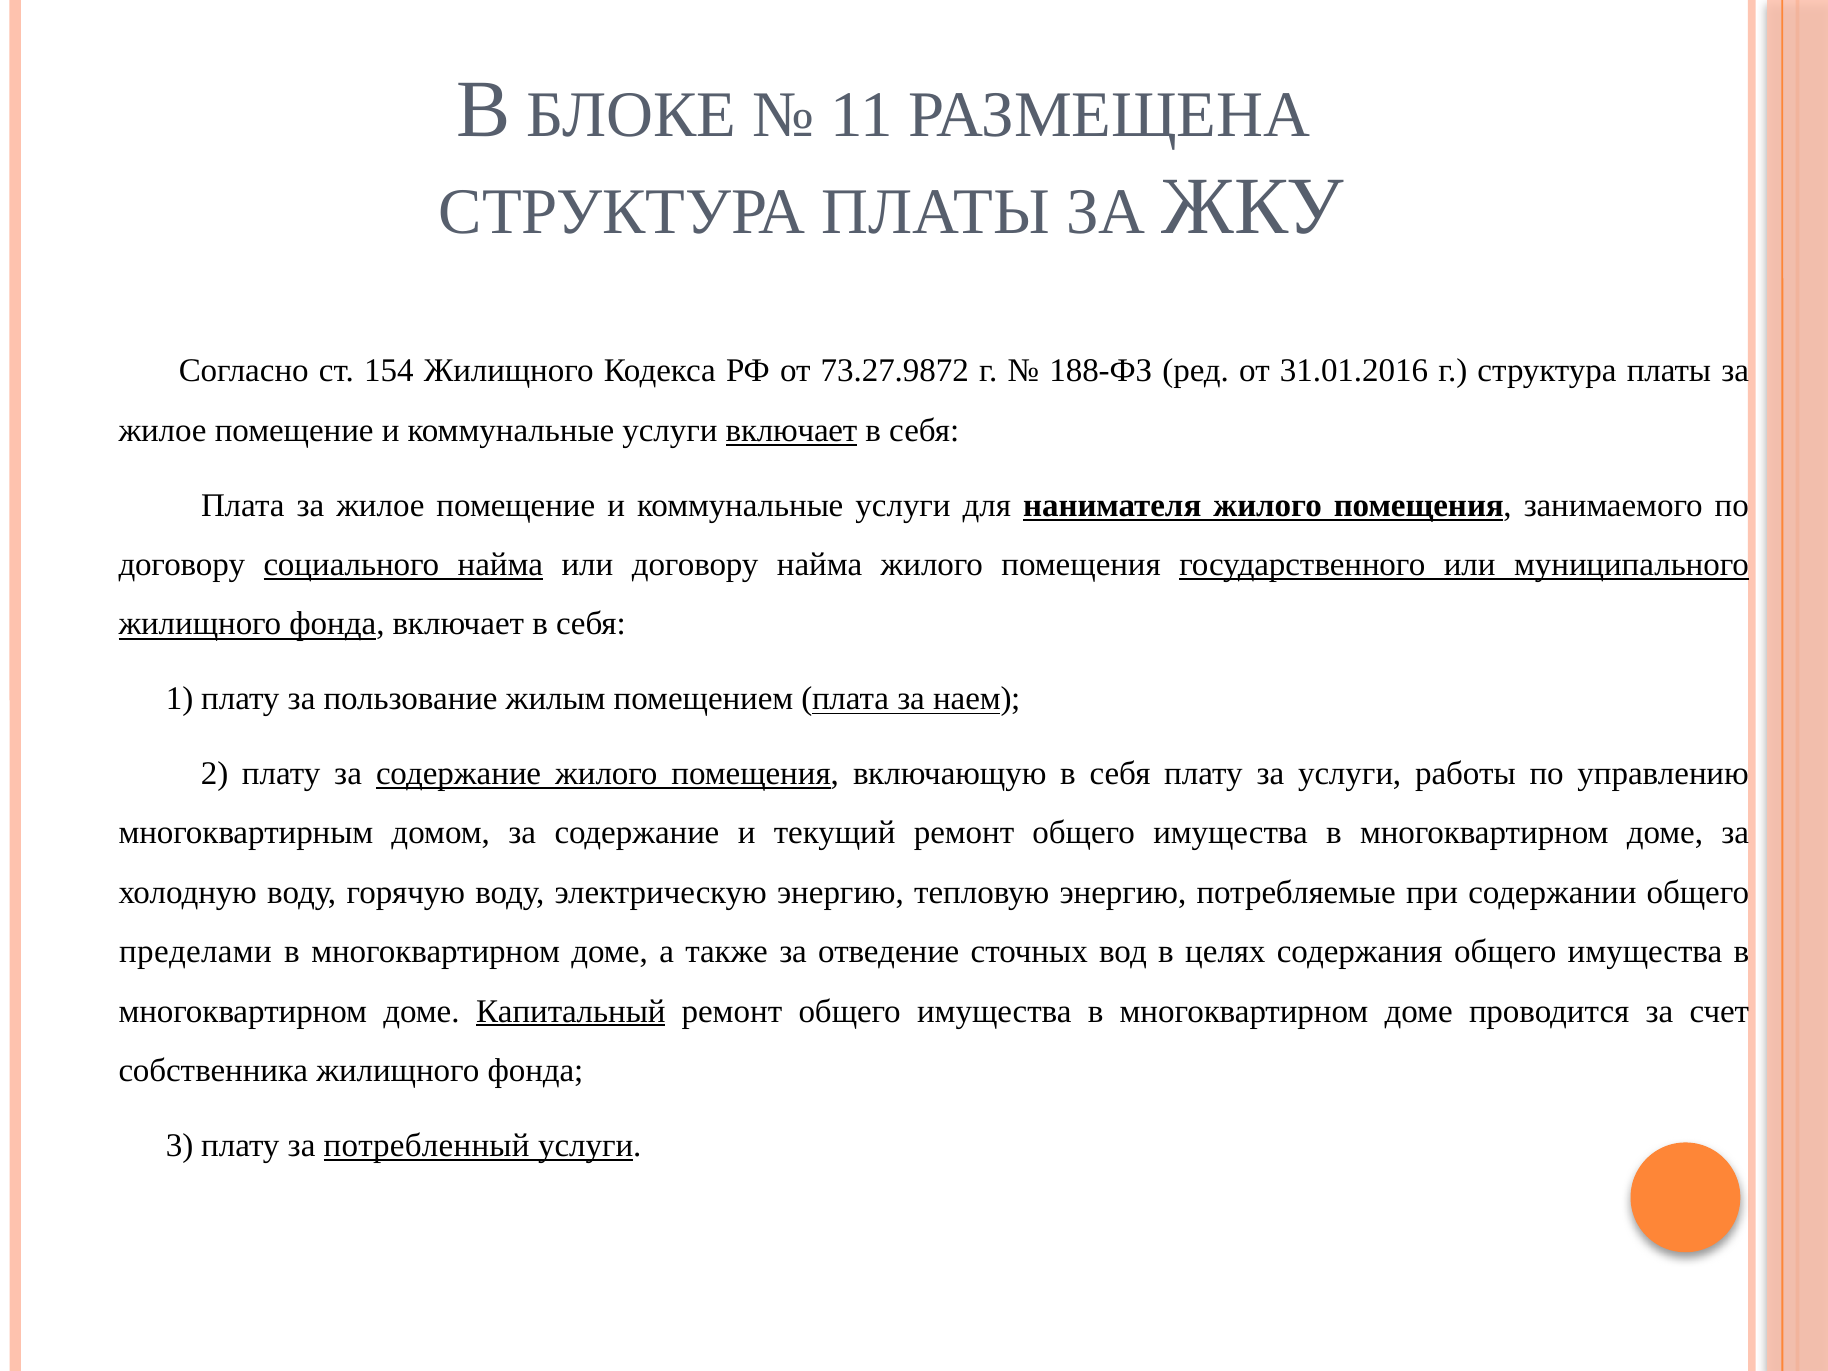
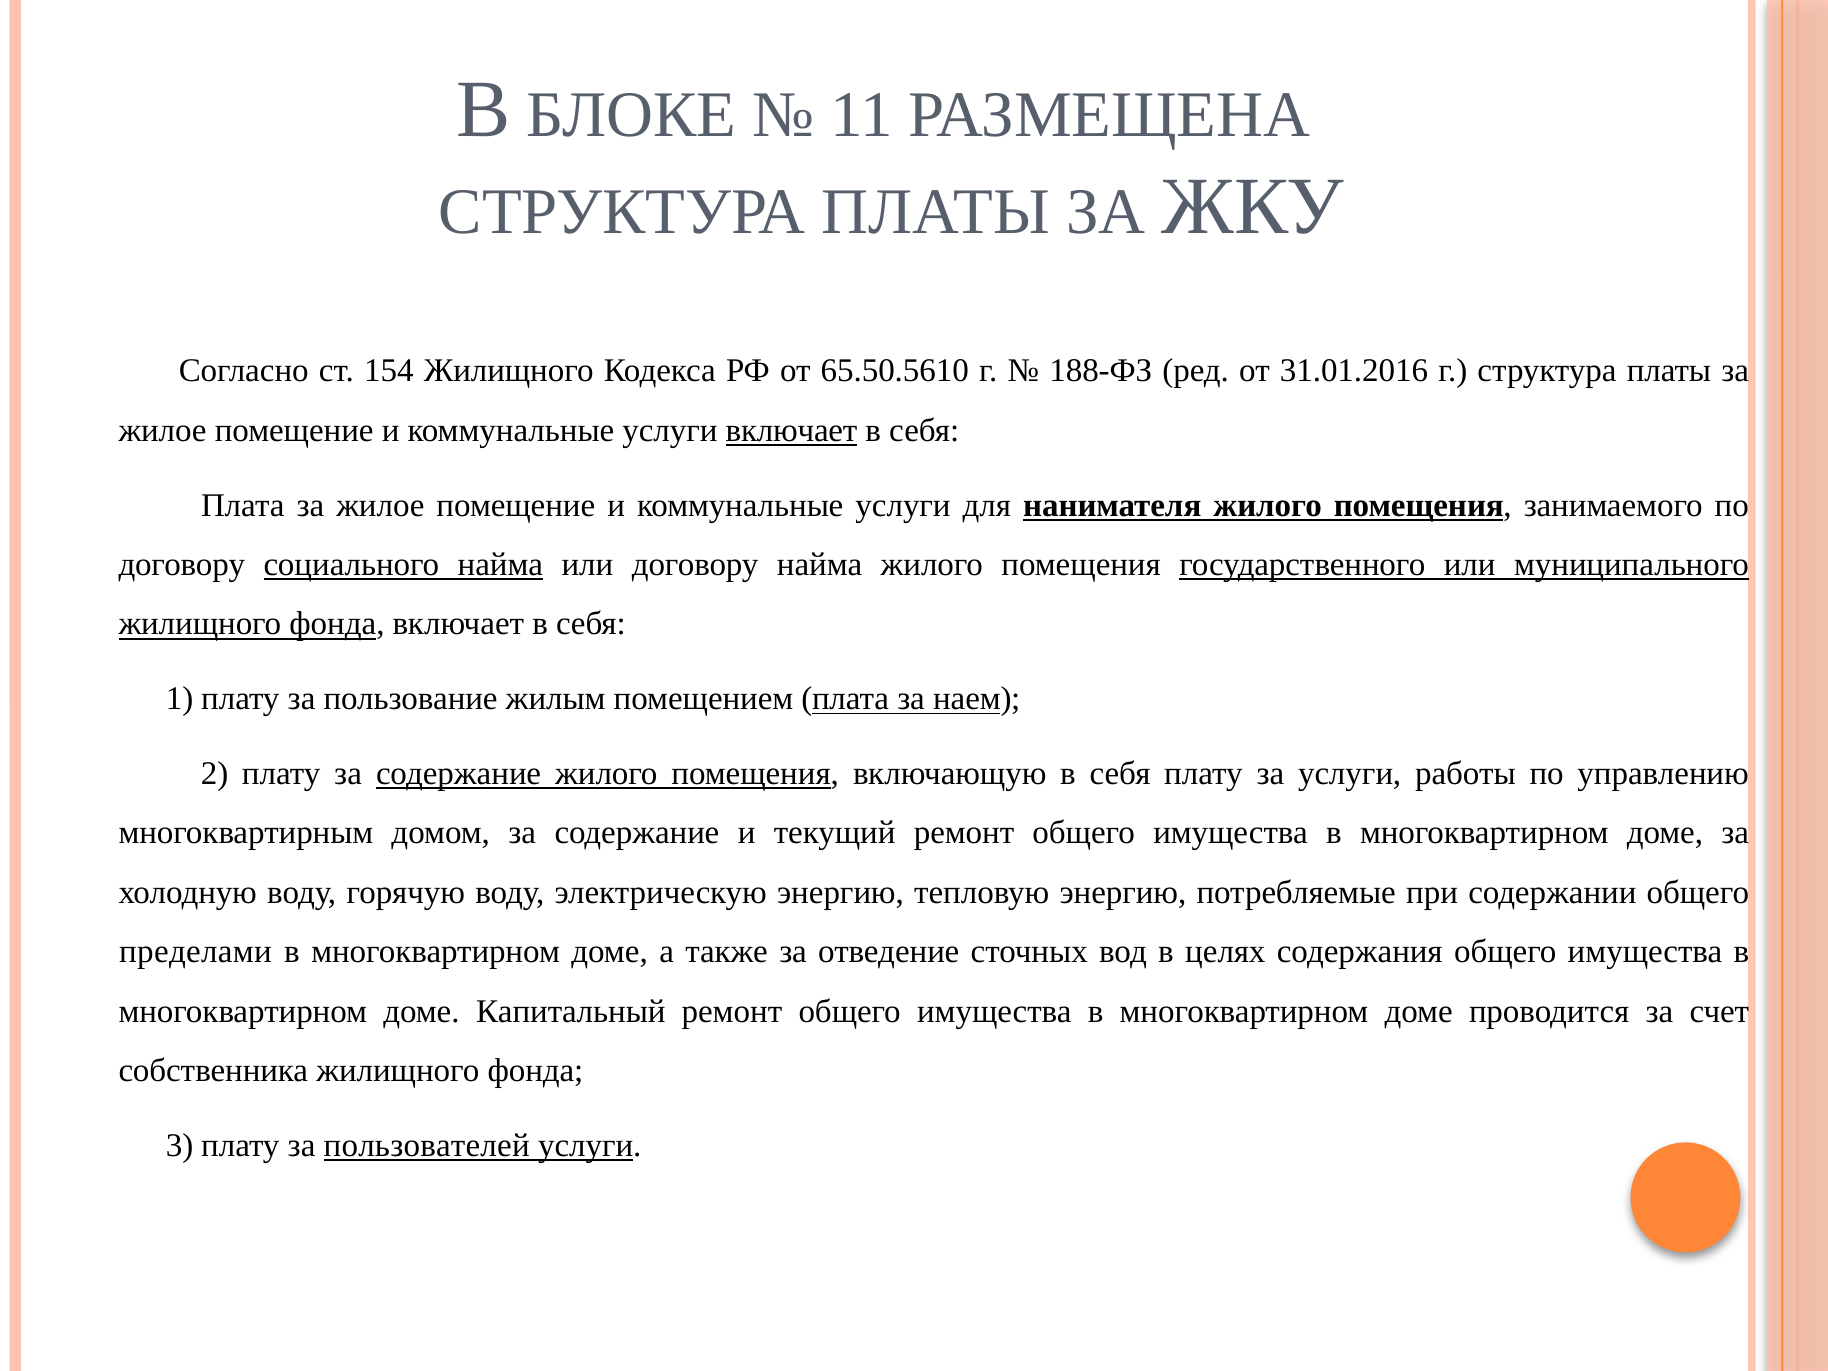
73.27.9872: 73.27.9872 -> 65.50.5610 (895, 371)
Капитальный underline: present -> none (571, 1011)
потребленный: потребленный -> пользователей (427, 1145)
